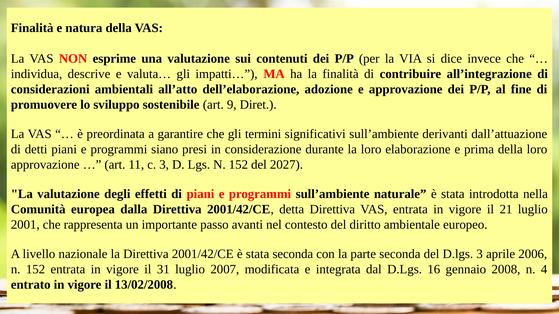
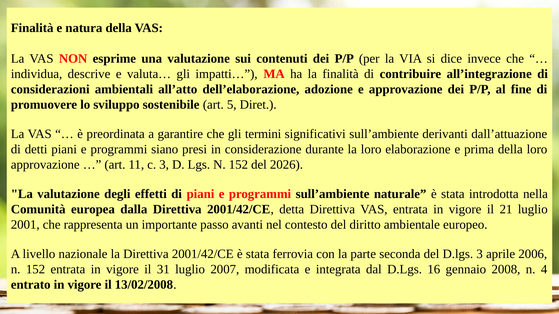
9: 9 -> 5 (232, 105)
2027: 2027 -> 2026 (287, 165)
stata seconda: seconda -> ferrovia (293, 254)
